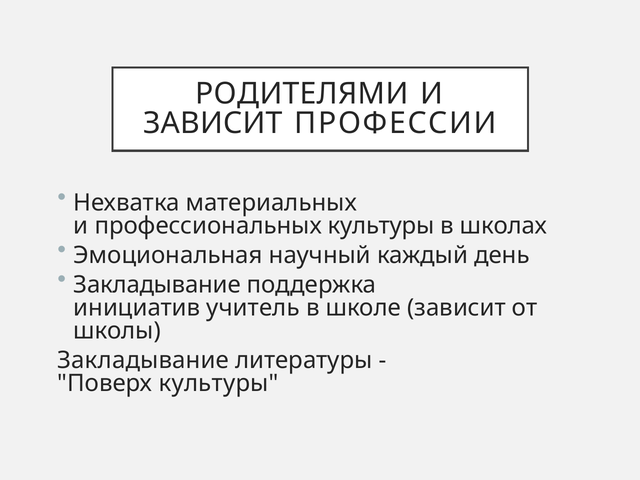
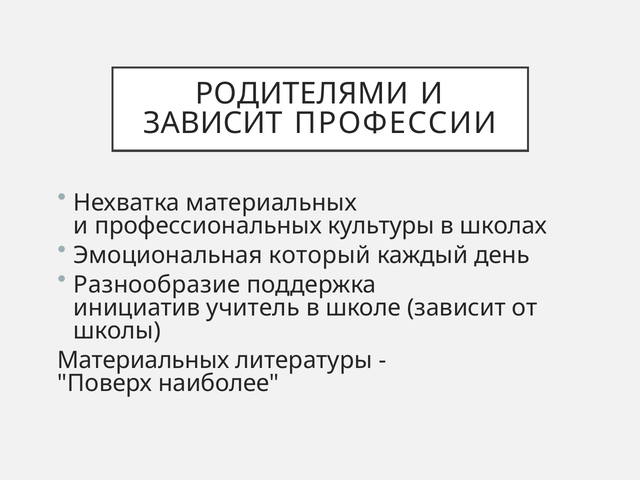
научный: научный -> который (320, 255)
Закладывание: Закладывание -> Разнообразие (157, 285)
Закладывание: Закладывание -> Материальных (143, 361)
Поверх культуры: культуры -> наиболее (219, 384)
